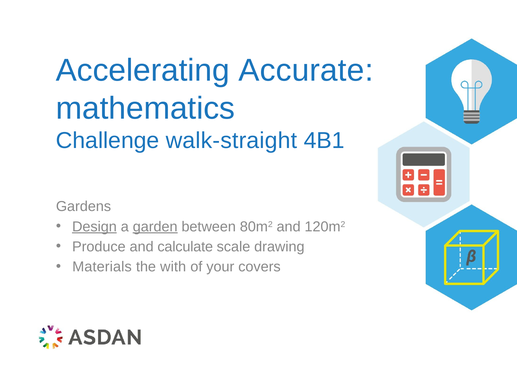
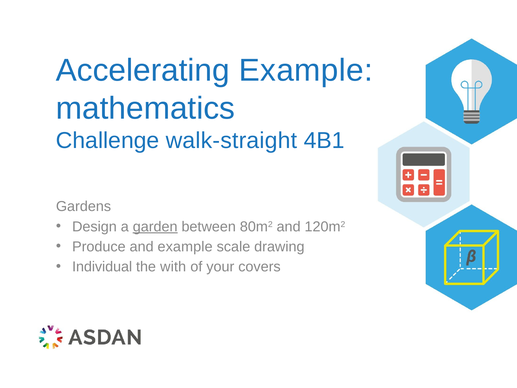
Accelerating Accurate: Accurate -> Example (306, 70)
Design underline: present -> none (94, 226)
and calculate: calculate -> example (185, 247)
Materials: Materials -> Individual (102, 267)
